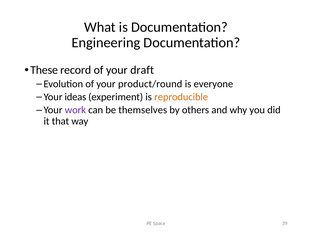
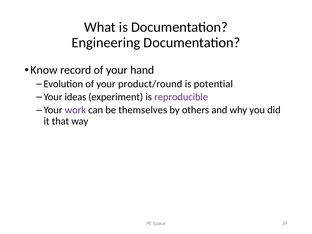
These: These -> Know (44, 70)
draft: draft -> hand (142, 70)
everyone: everyone -> potential (213, 84)
reproducible colour: orange -> purple (181, 97)
